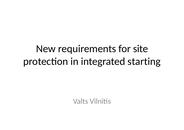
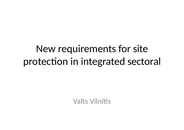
starting: starting -> sectoral (144, 61)
